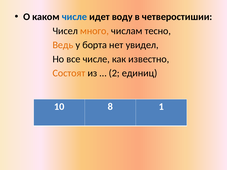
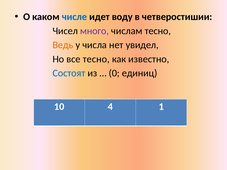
много colour: orange -> purple (94, 31)
борта: борта -> числа (95, 45)
все числе: числе -> тесно (96, 59)
Состоят colour: orange -> blue (69, 73)
2: 2 -> 0 (114, 73)
8: 8 -> 4 (110, 107)
